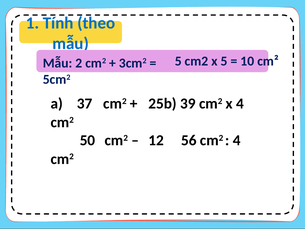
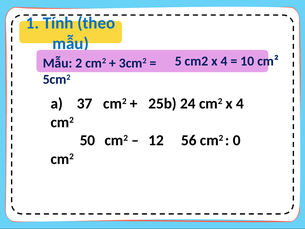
5 cm2 x 5: 5 -> 4 (224, 61)
39: 39 -> 24 (188, 104)
4: 4 -> 0 (237, 140)
